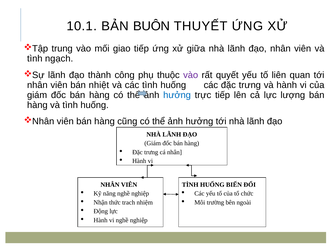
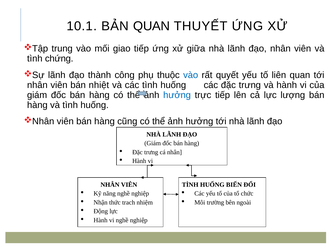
BẢN BUÔN: BUÔN -> QUAN (152, 26)
ngạch: ngạch -> chứng (59, 59)
vào colour: purple -> blue (191, 75)
